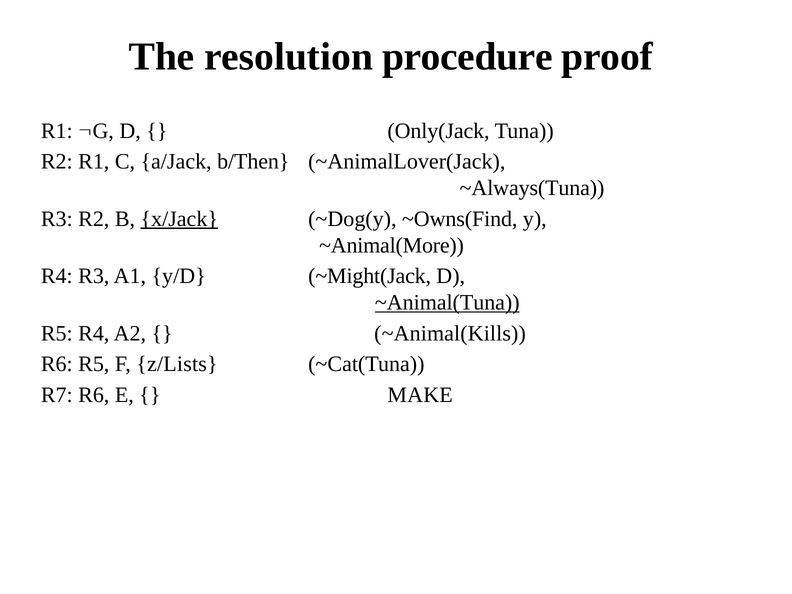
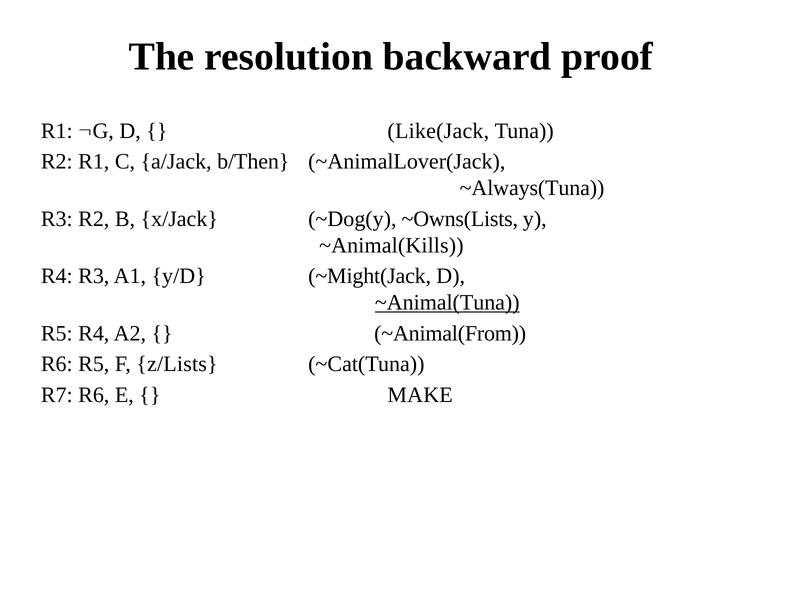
procedure: procedure -> backward (467, 57)
Only(Jack: Only(Jack -> Like(Jack (438, 131)
x/Jack underline: present -> none (179, 219)
~Owns(Find: ~Owns(Find -> ~Owns(Lists (460, 219)
~Animal(More: ~Animal(More -> ~Animal(Kills (391, 245)
~Animal(Kills: ~Animal(Kills -> ~Animal(From (450, 333)
